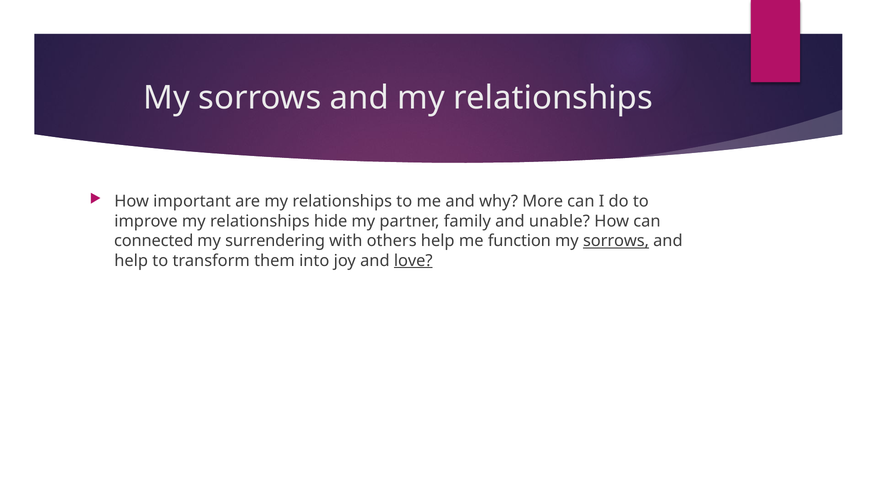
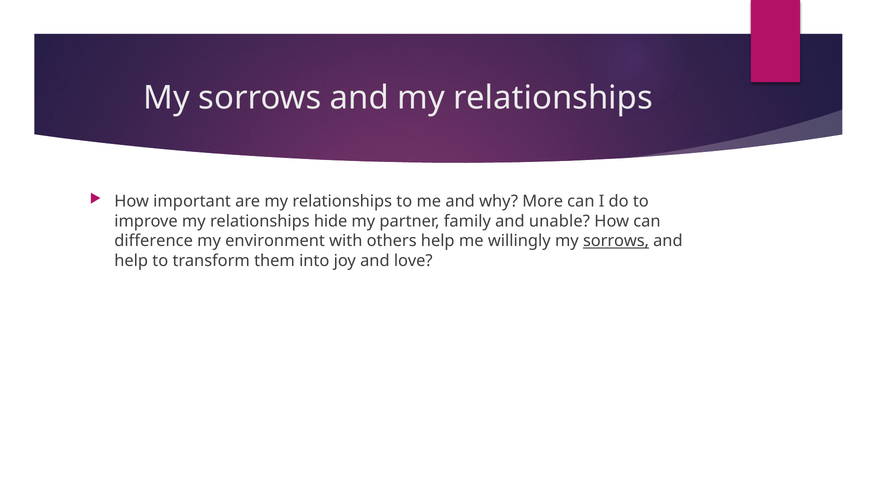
connected: connected -> difference (154, 241)
surrendering: surrendering -> environment (275, 241)
function: function -> willingly (519, 241)
love underline: present -> none (413, 261)
